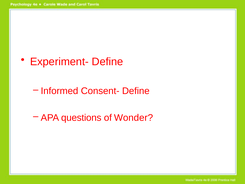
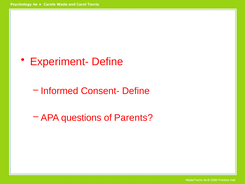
Wonder: Wonder -> Parents (133, 118)
